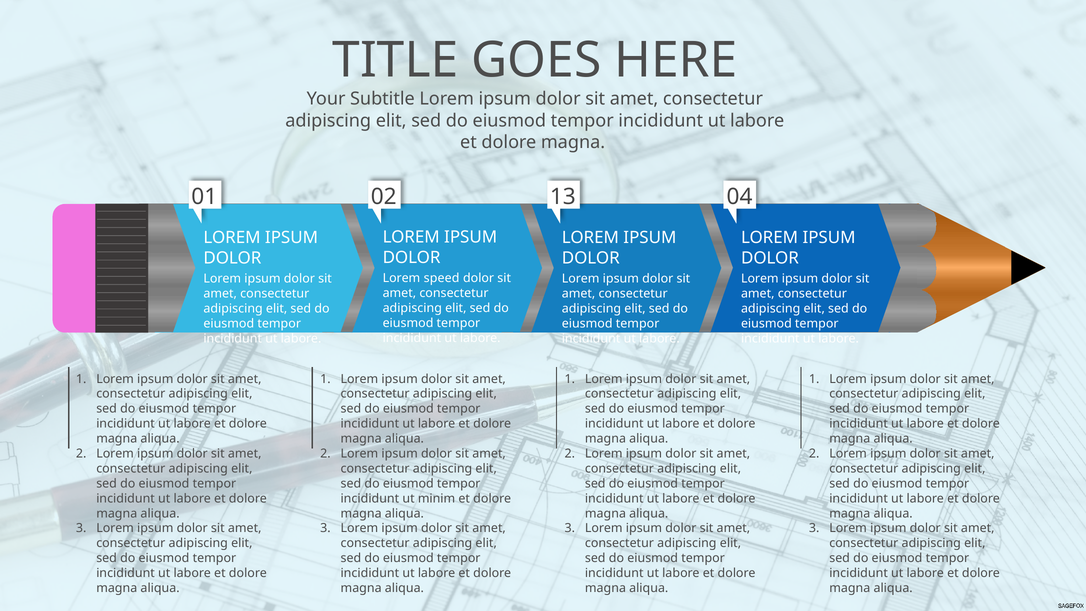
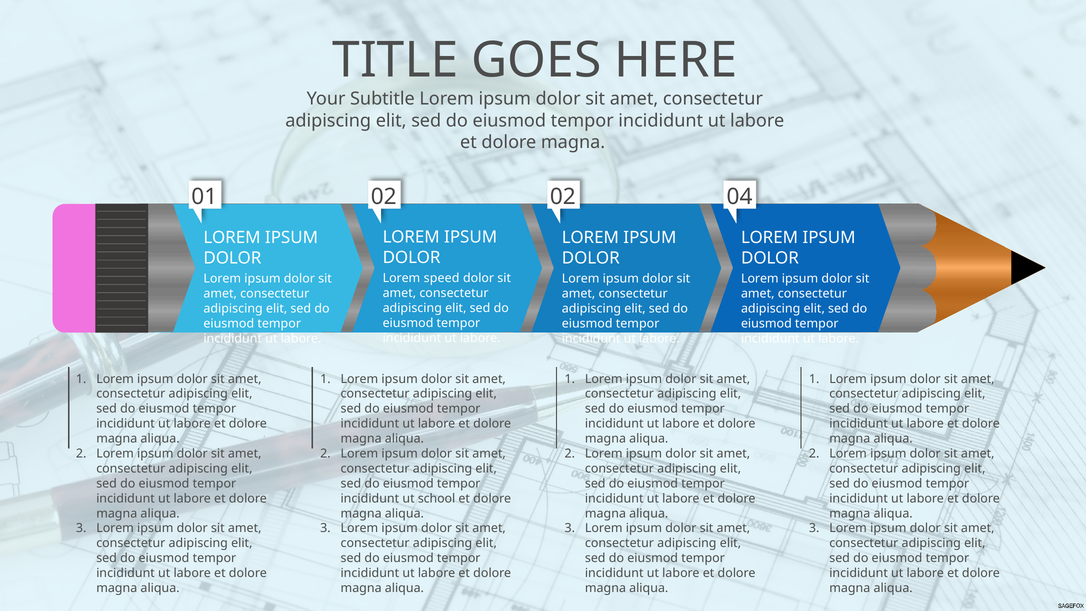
02 13: 13 -> 02 (563, 197)
minim: minim -> school (437, 498)
